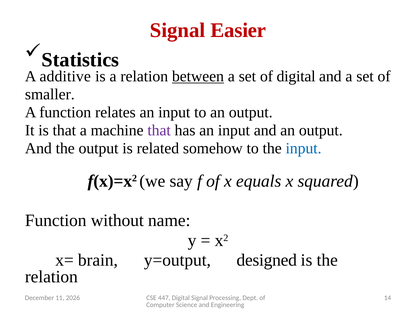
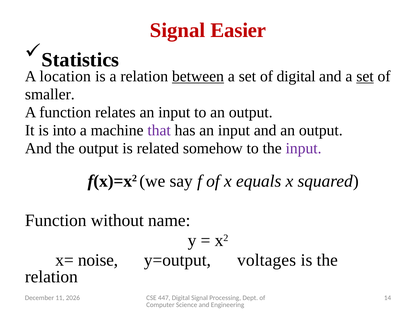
additive: additive -> location (65, 76)
set underline: none -> present (365, 76)
is that: that -> into (64, 130)
input colour: blue -> purple (304, 148)
brain: brain -> noise (98, 260)
designed: designed -> voltages (267, 260)
